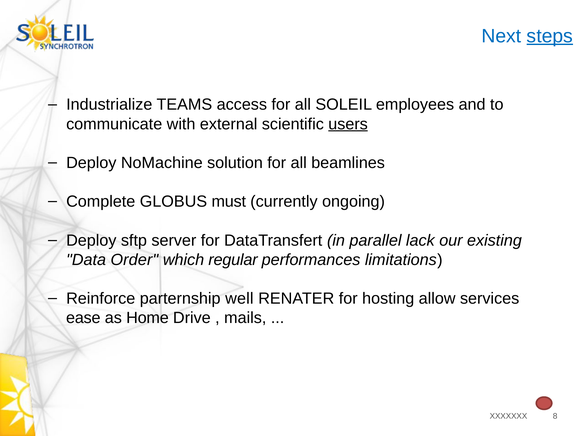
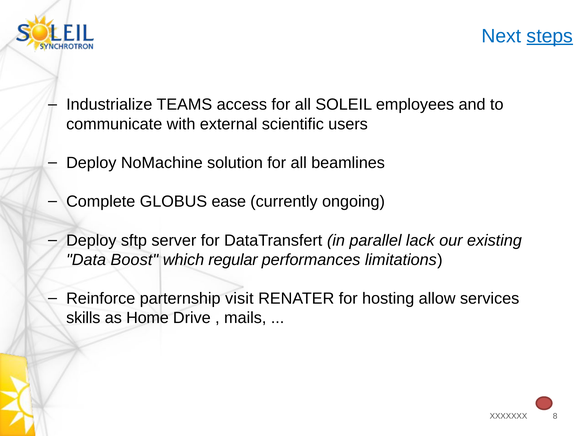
users underline: present -> none (348, 124)
must: must -> ease (229, 201)
Order: Order -> Boost (134, 260)
well: well -> visit (239, 298)
ease: ease -> skills (83, 318)
